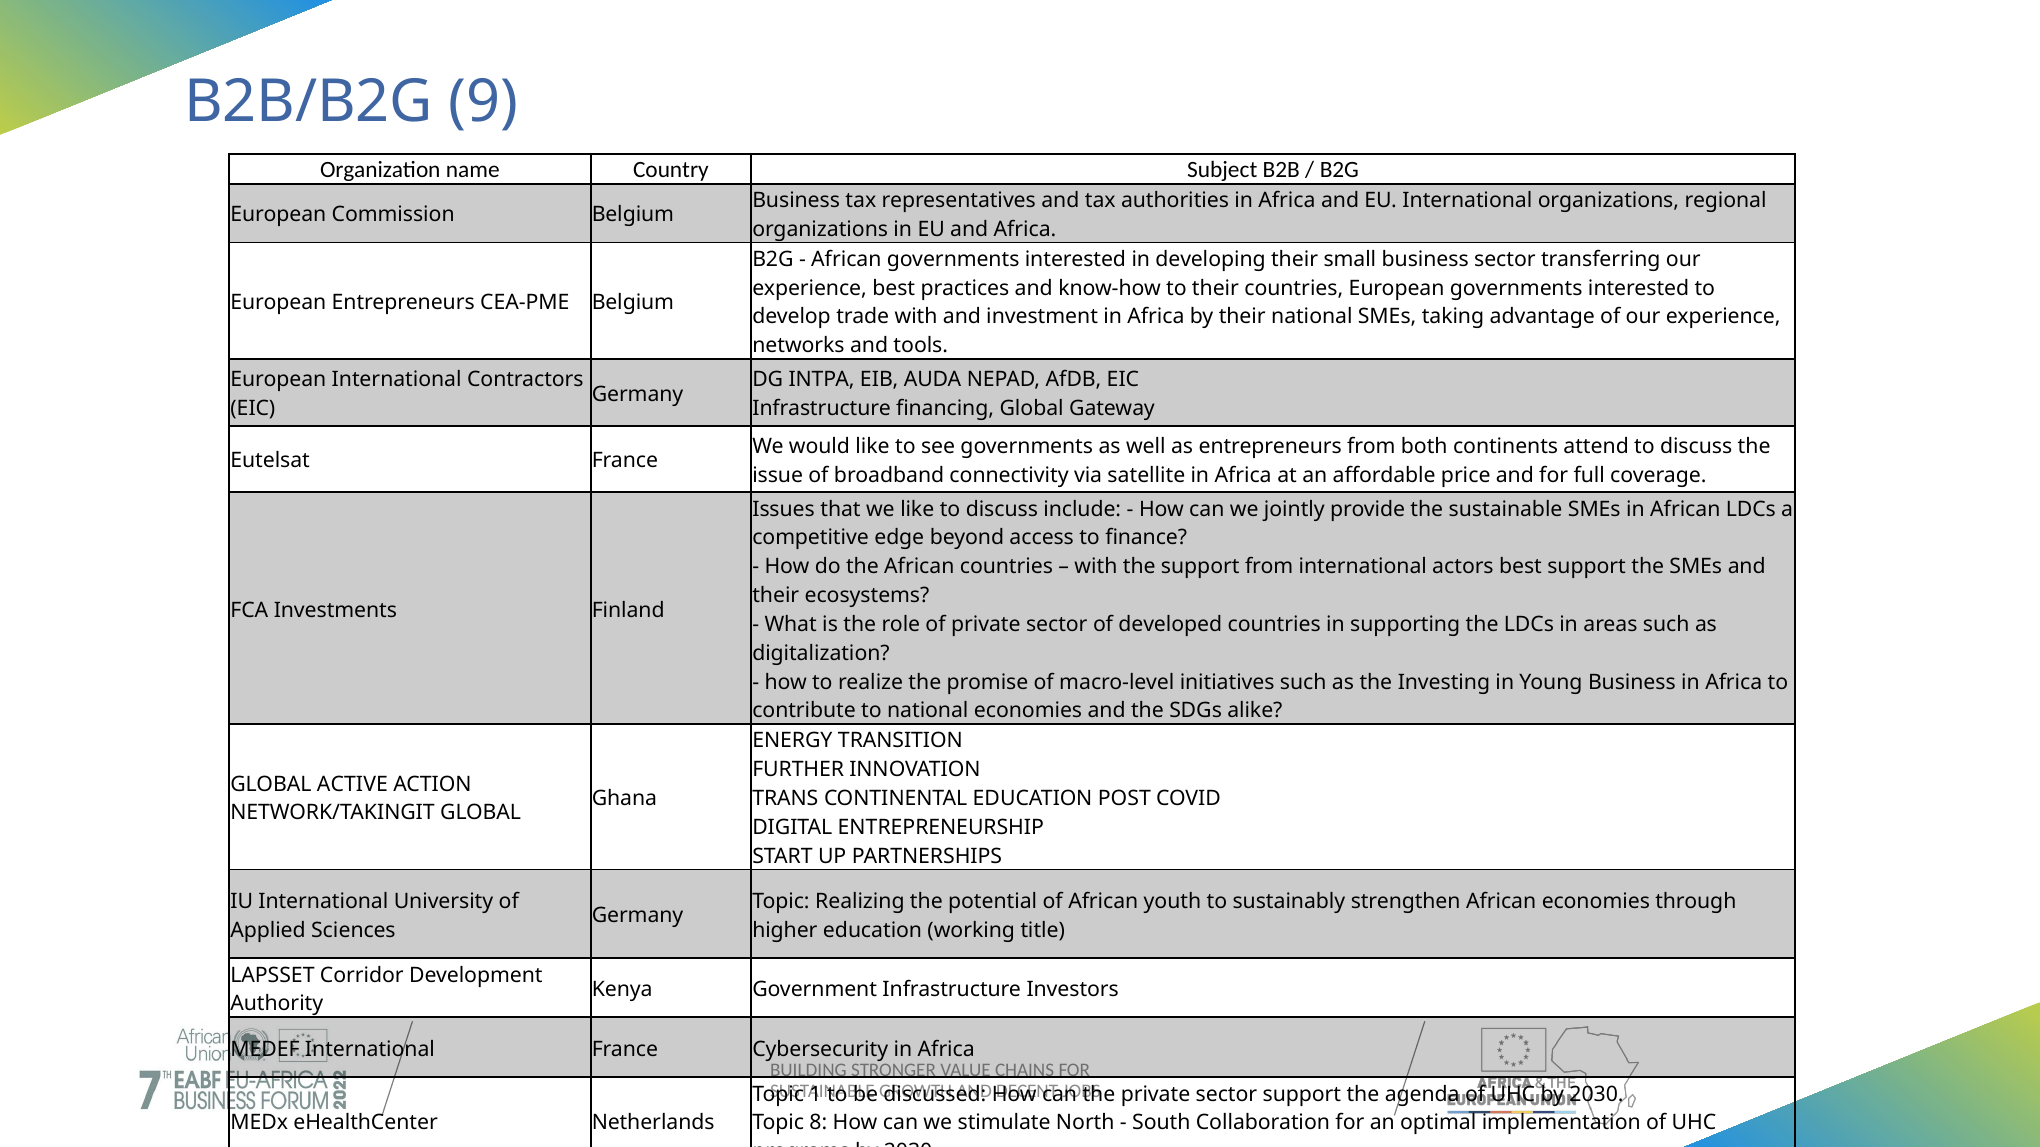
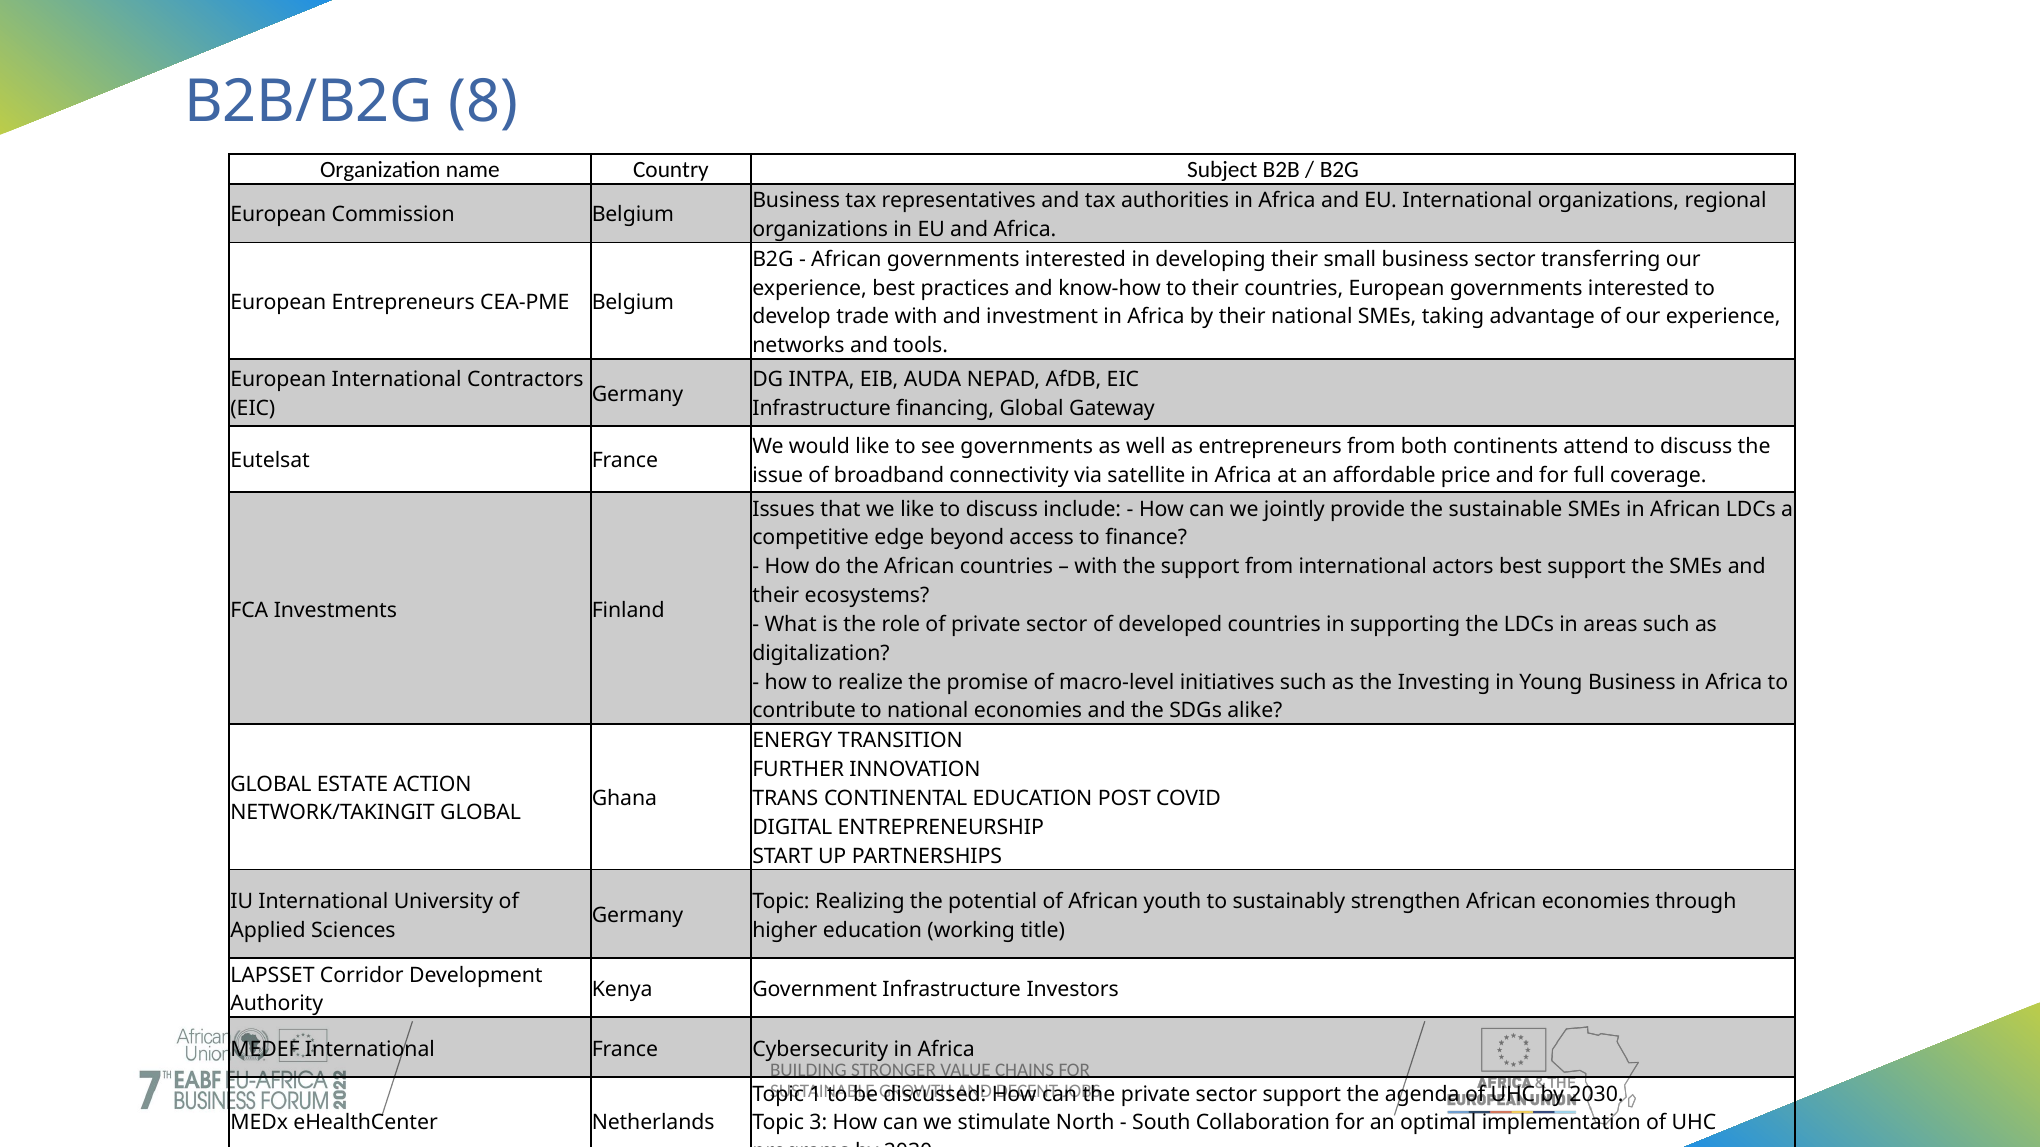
9: 9 -> 8 (483, 102)
ACTIVE: ACTIVE -> ESTATE (353, 784)
8: 8 -> 3 (818, 1123)
